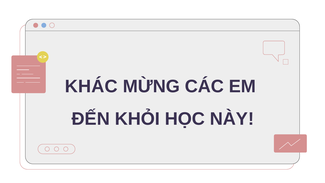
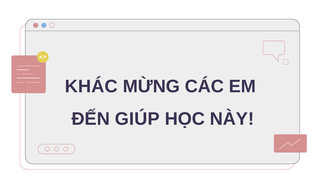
KHỎI: KHỎI -> GIÚP (137, 119)
